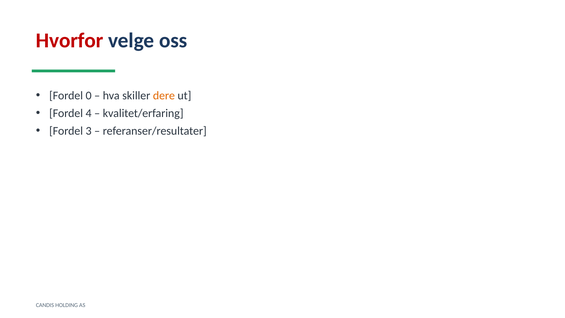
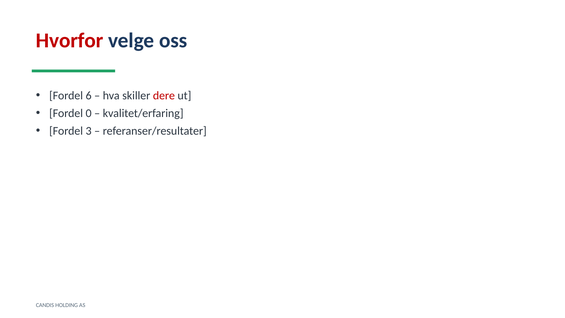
0: 0 -> 6 (89, 96)
dere colour: orange -> red (164, 96)
4: 4 -> 0 (89, 113)
